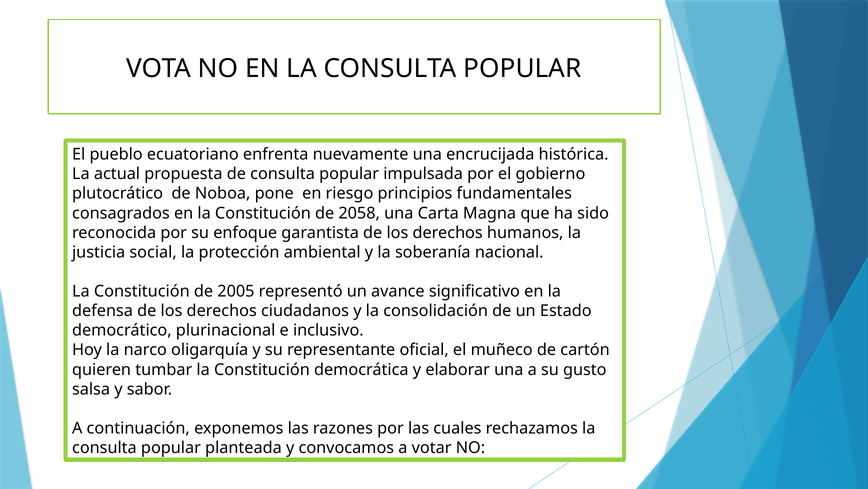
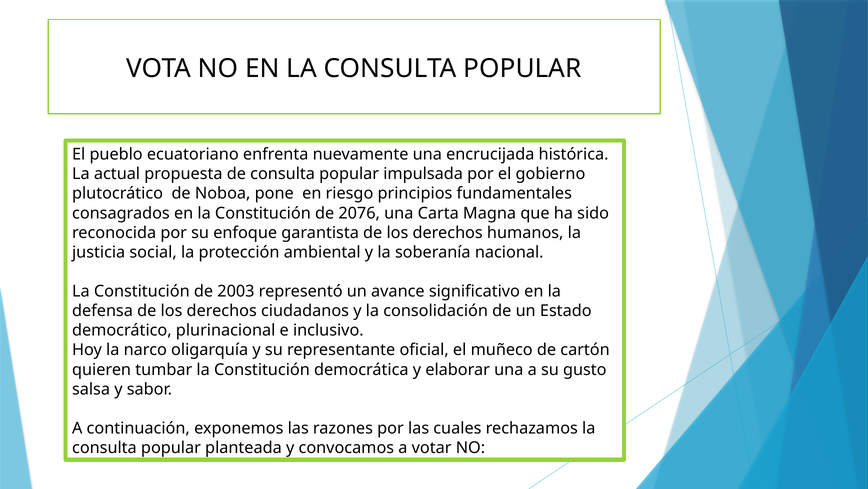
2058: 2058 -> 2076 (359, 213)
2005: 2005 -> 2003 (236, 291)
